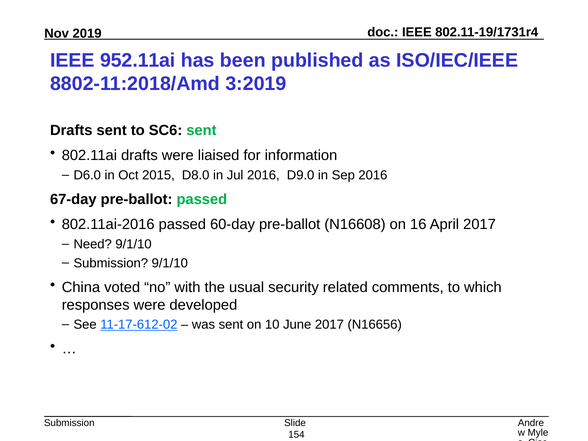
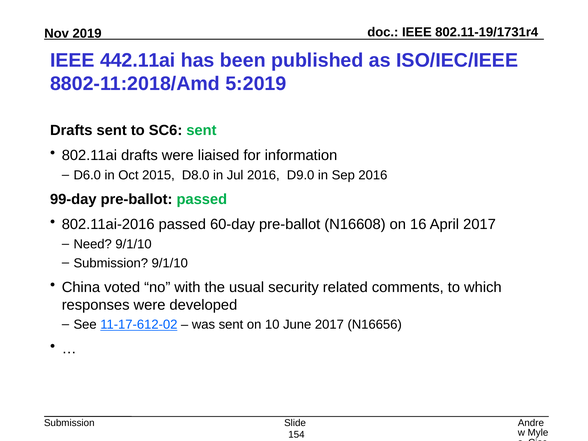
952.11ai: 952.11ai -> 442.11ai (138, 60)
3:2019: 3:2019 -> 5:2019 (256, 84)
67-day: 67-day -> 99-day (73, 199)
